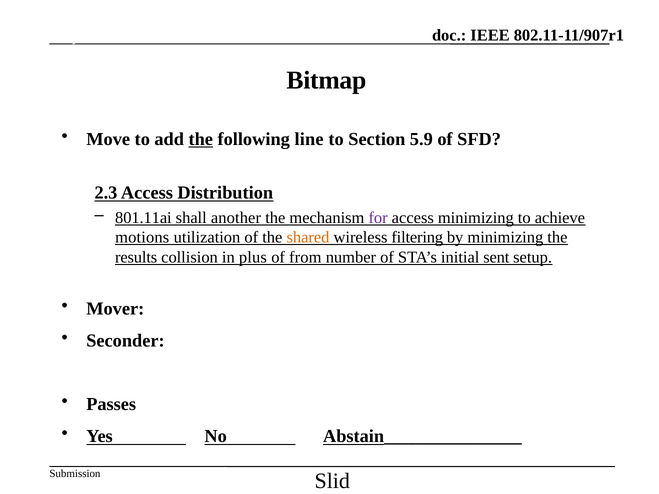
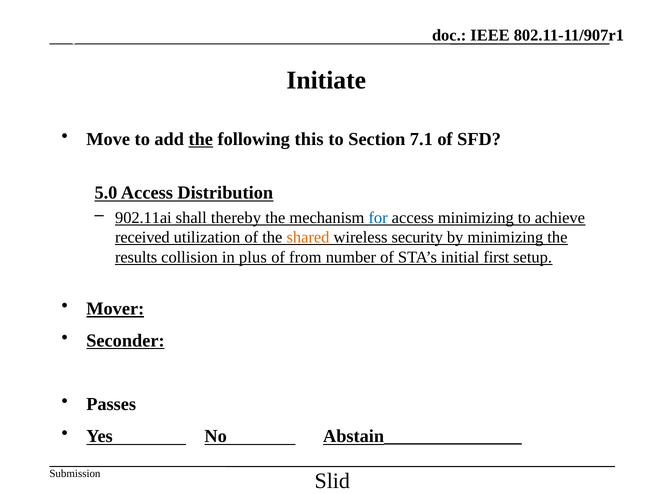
Bitmap: Bitmap -> Initiate (326, 80)
line: line -> this (309, 139)
5.9: 5.9 -> 7.1 (421, 139)
2.3: 2.3 -> 5.0 (106, 193)
801.11ai: 801.11ai -> 902.11ai (143, 218)
another: another -> thereby (236, 218)
for colour: purple -> blue (378, 218)
motions: motions -> received (142, 238)
filtering: filtering -> security (417, 238)
sent: sent -> first (496, 257)
Mover underline: none -> present (115, 309)
Seconder underline: none -> present (125, 341)
